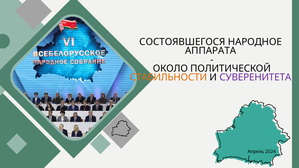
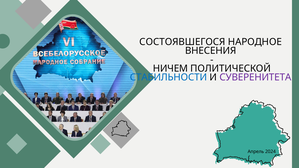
АППАРАТА: АППАРАТА -> ВНЕСЕНИЯ (211, 51)
ОКОЛО: ОКОЛО -> НИЧЕМ (170, 69)
СТАБИЛЬНОСТИ colour: orange -> blue (169, 77)
